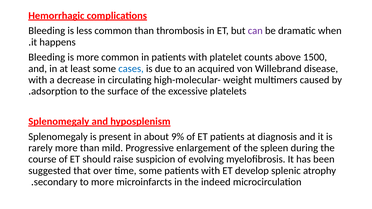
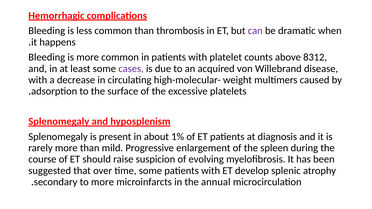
1500: 1500 -> 8312 (315, 57)
cases colour: blue -> purple (131, 69)
9%: 9% -> 1% (178, 137)
indeed: indeed -> annual (216, 182)
